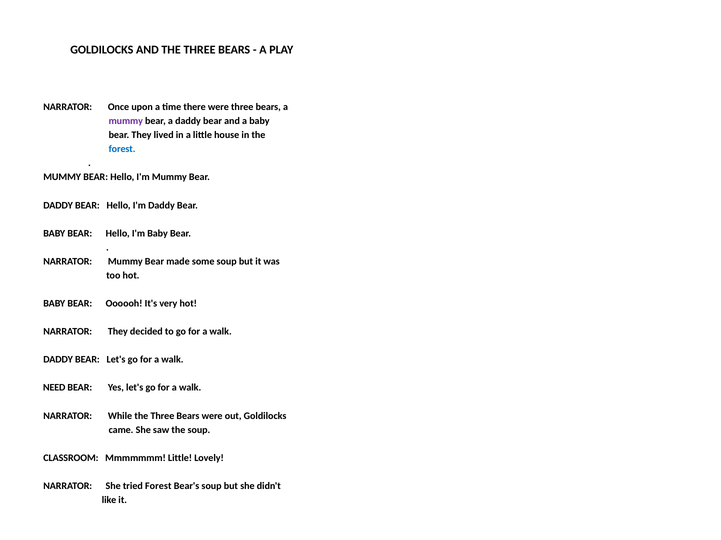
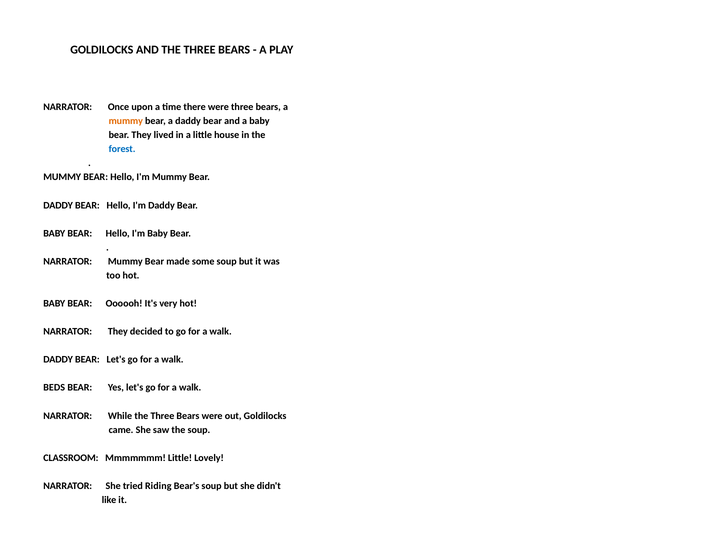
mummy colour: purple -> orange (126, 121)
NEED: NEED -> BEDS (54, 388)
tried Forest: Forest -> Riding (158, 487)
